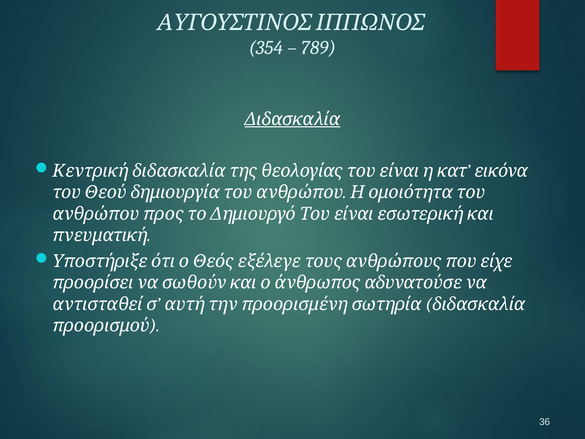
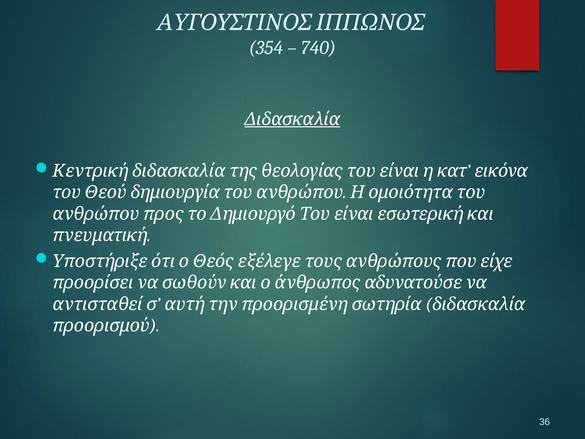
789: 789 -> 740 (319, 48)
